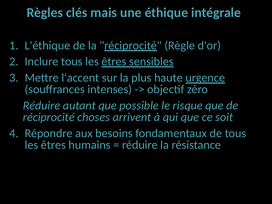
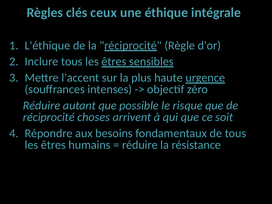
mais: mais -> ceux (104, 13)
